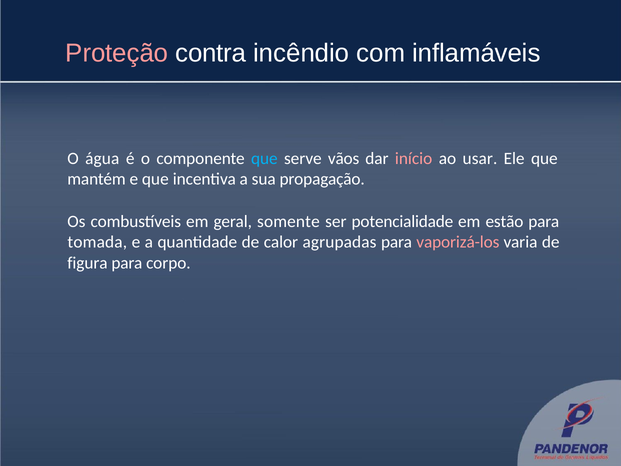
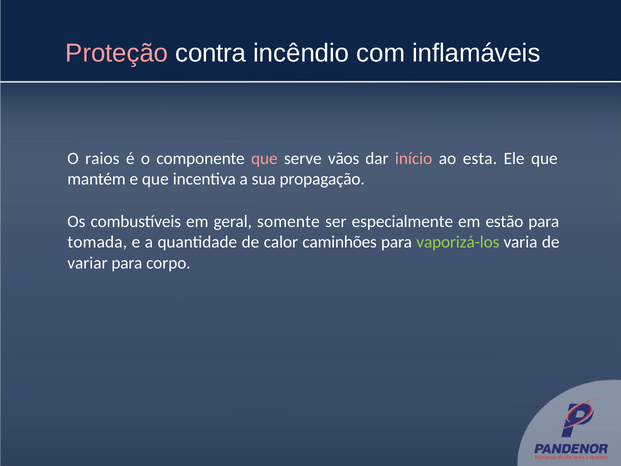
água: água -> raios (102, 158)
que colour: light blue -> pink (264, 158)
usar: usar -> esta (480, 158)
potencialidade: potencialidade -> especialmente (402, 221)
agrupadas: agrupadas -> caminhões (340, 242)
vaporizá-los colour: pink -> light green (458, 242)
figura: figura -> variar (87, 263)
